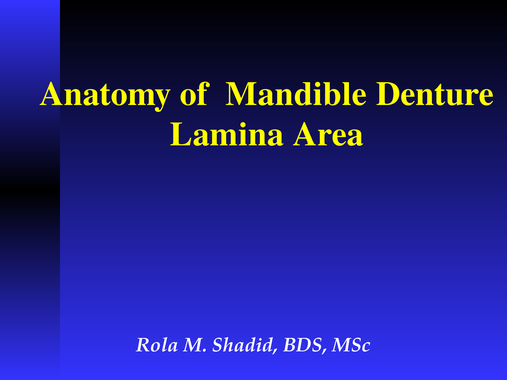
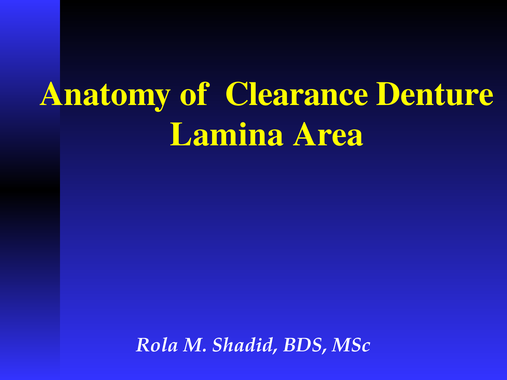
Mandible: Mandible -> Clearance (297, 94)
